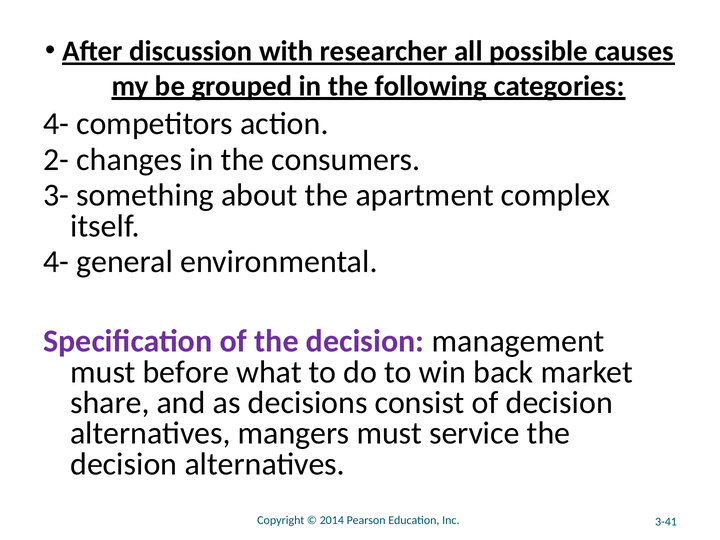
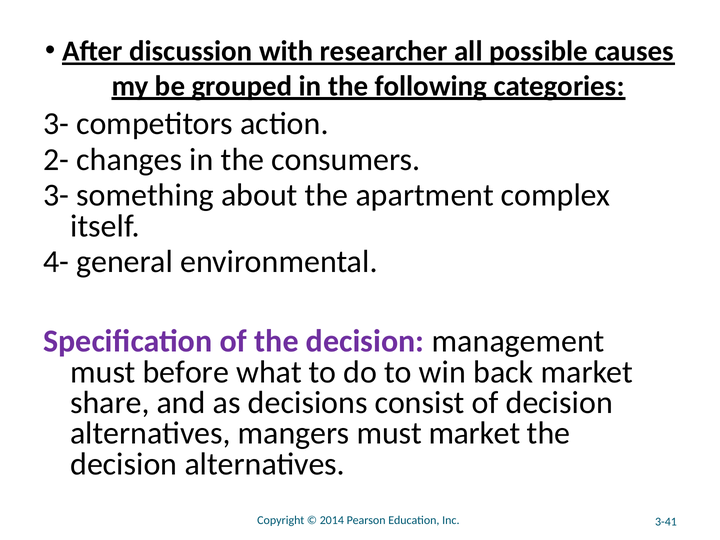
4-: 4- -> 3- (56, 124)
must service: service -> market (474, 433)
